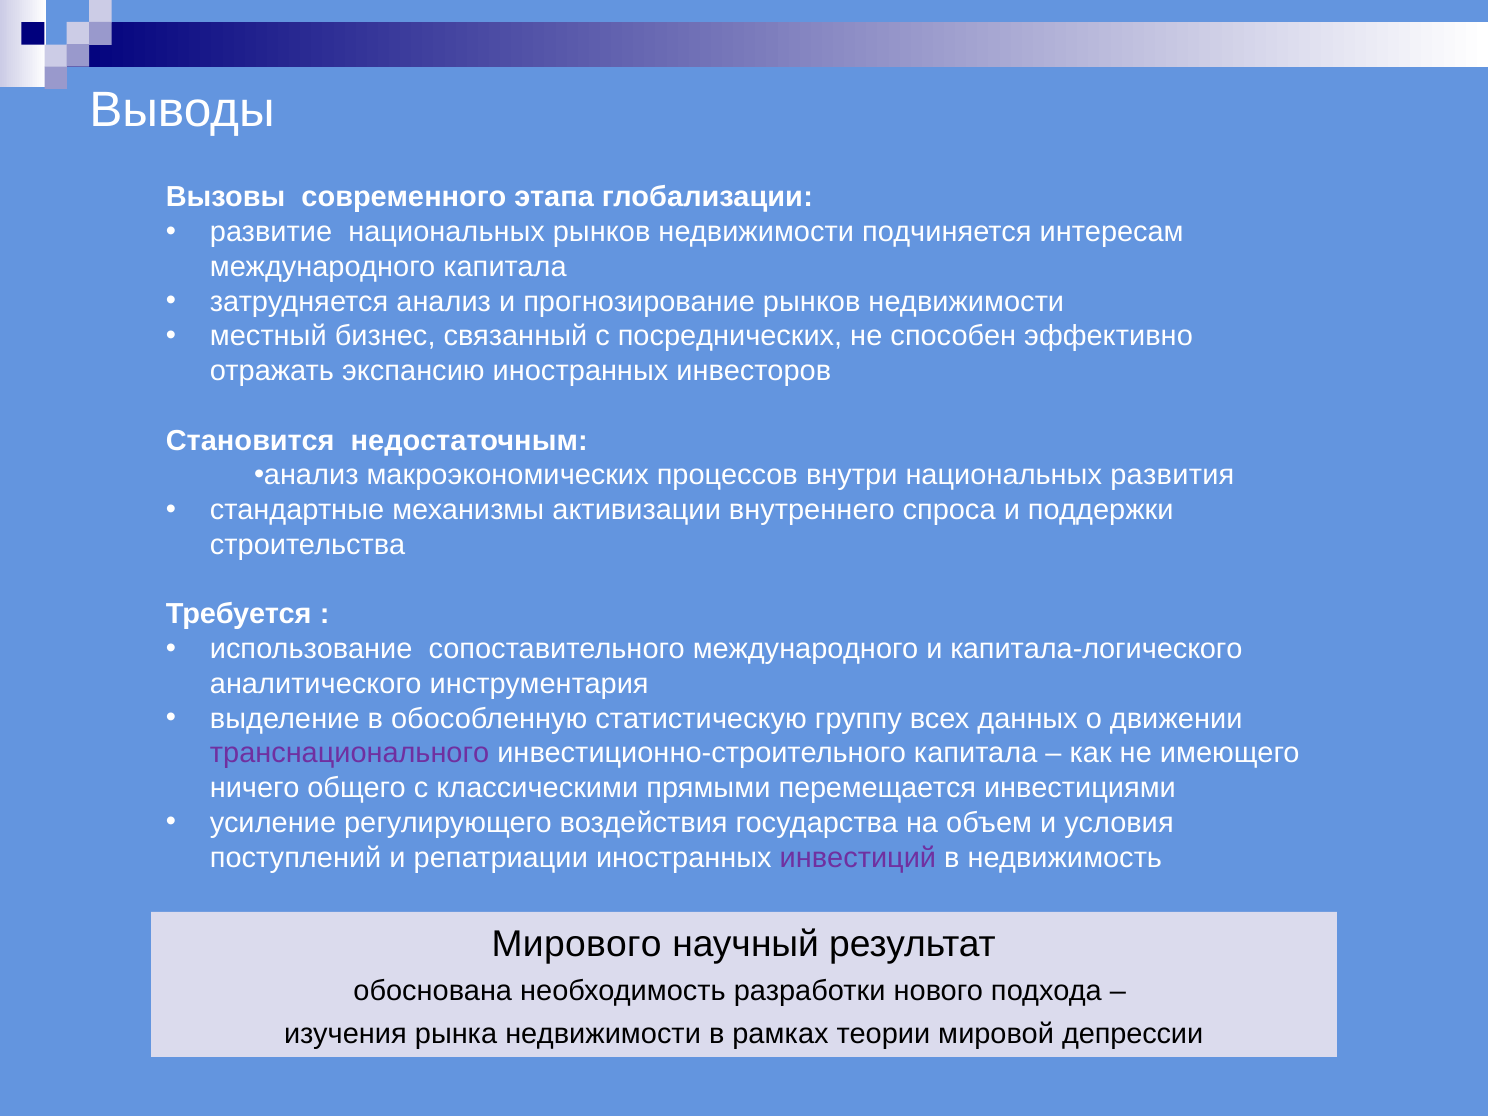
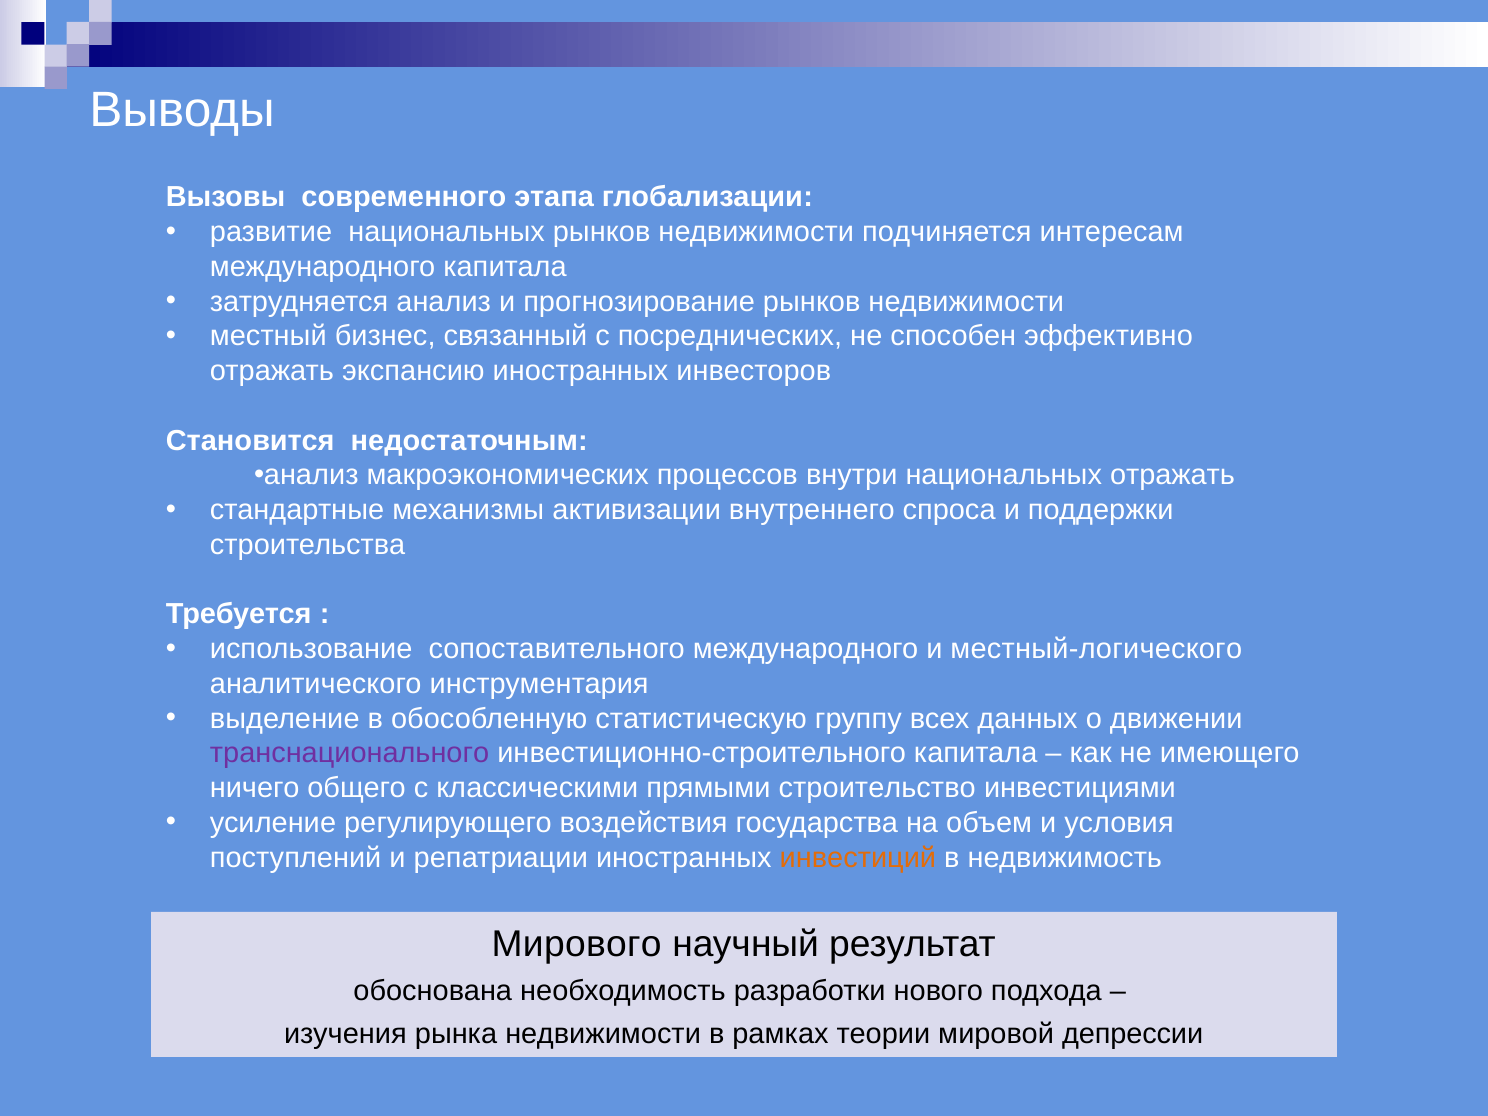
национальных развития: развития -> отражать (1173, 475)
капитала-логического: капитала-логического -> местный-логического (1096, 649)
перемещается: перемещается -> строительство (877, 788)
инвестиций colour: purple -> orange (858, 857)
